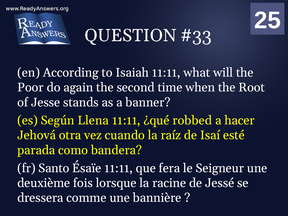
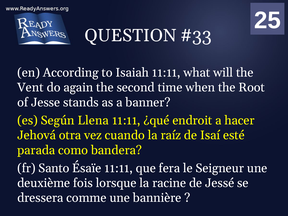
Poor: Poor -> Vent (30, 87)
robbed: robbed -> endroit (192, 120)
